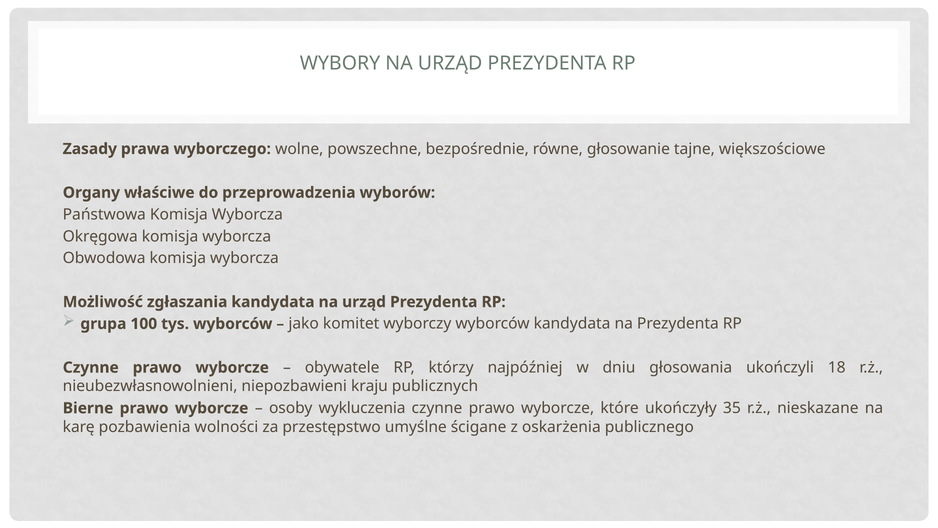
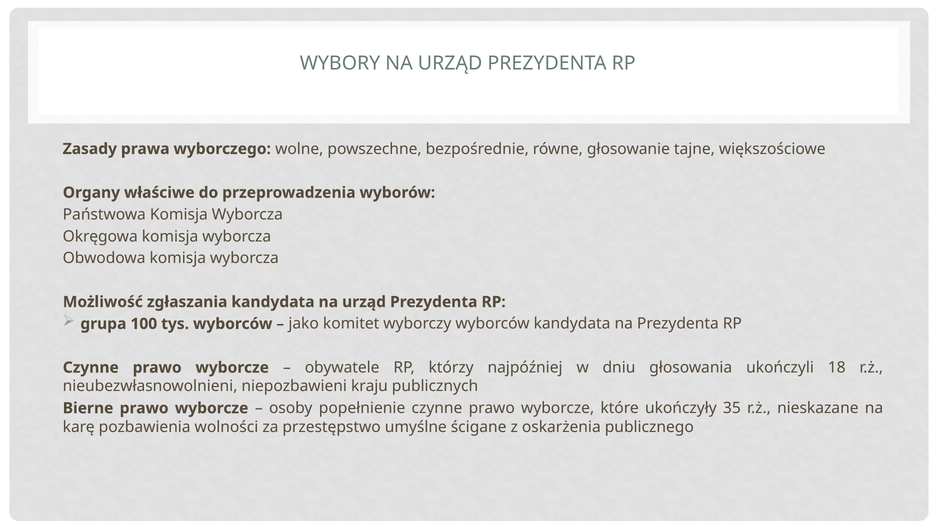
wykluczenia: wykluczenia -> popełnienie (362, 408)
